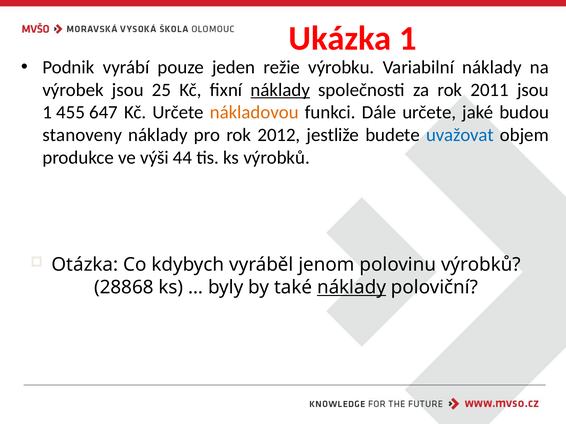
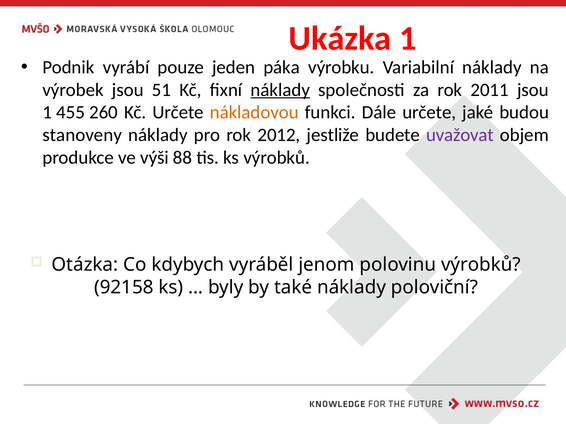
režie: režie -> páka (282, 67)
25: 25 -> 51 (162, 90)
647: 647 -> 260 (103, 113)
uvažovat colour: blue -> purple (460, 135)
44: 44 -> 88 (183, 158)
28868: 28868 -> 92158 (124, 288)
náklady underline: present -> none (351, 288)
